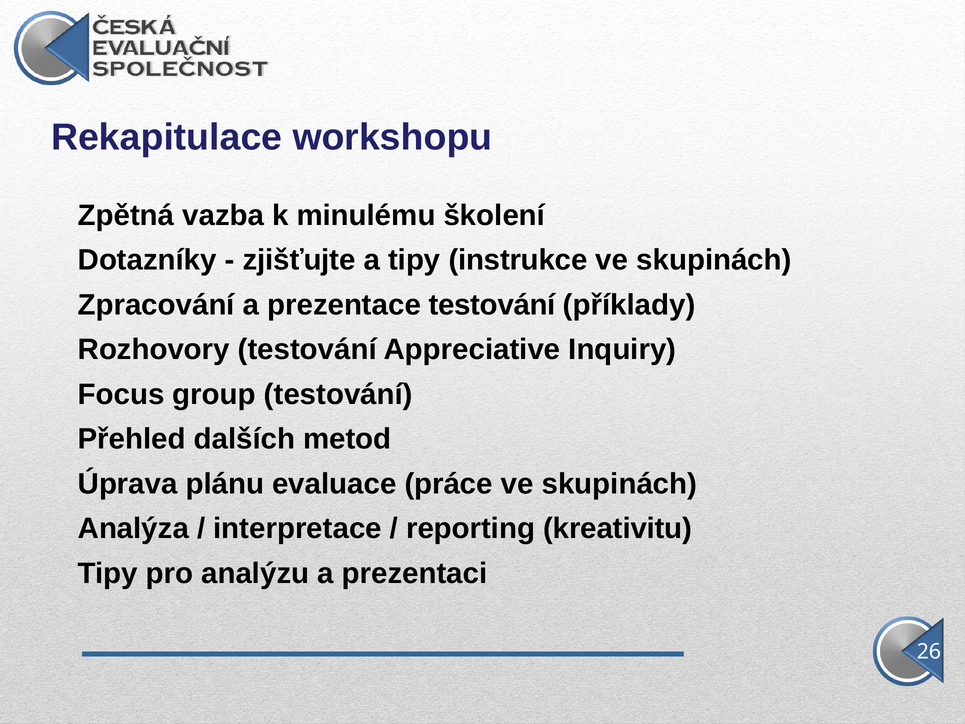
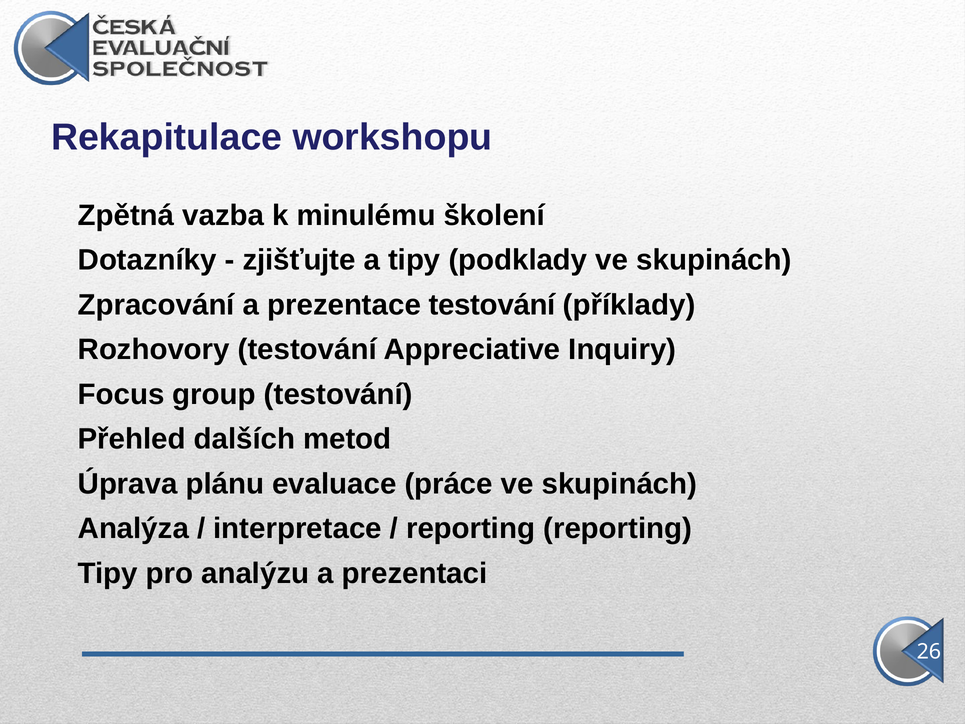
instrukce: instrukce -> podklady (518, 260)
reporting kreativitu: kreativitu -> reporting (618, 529)
